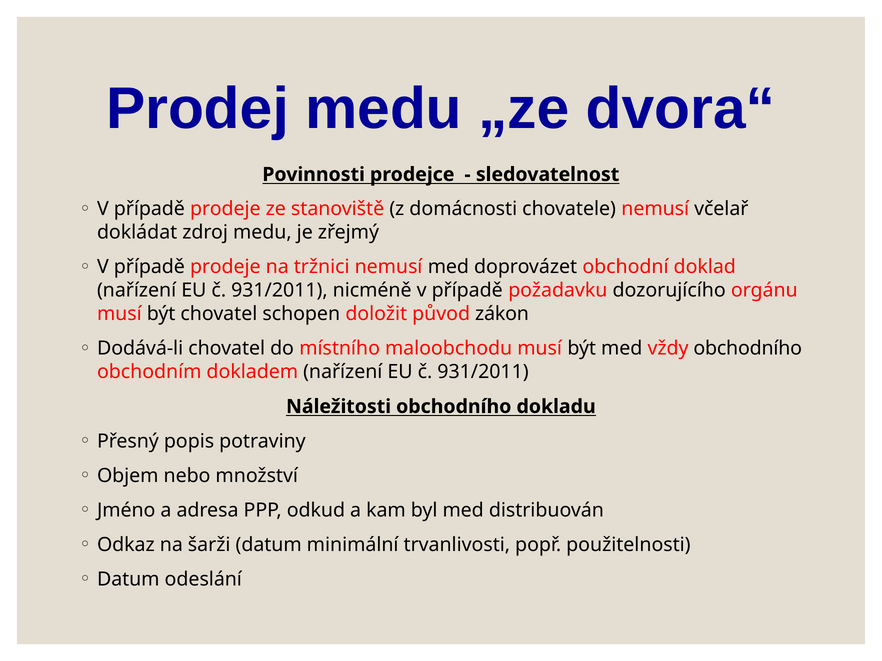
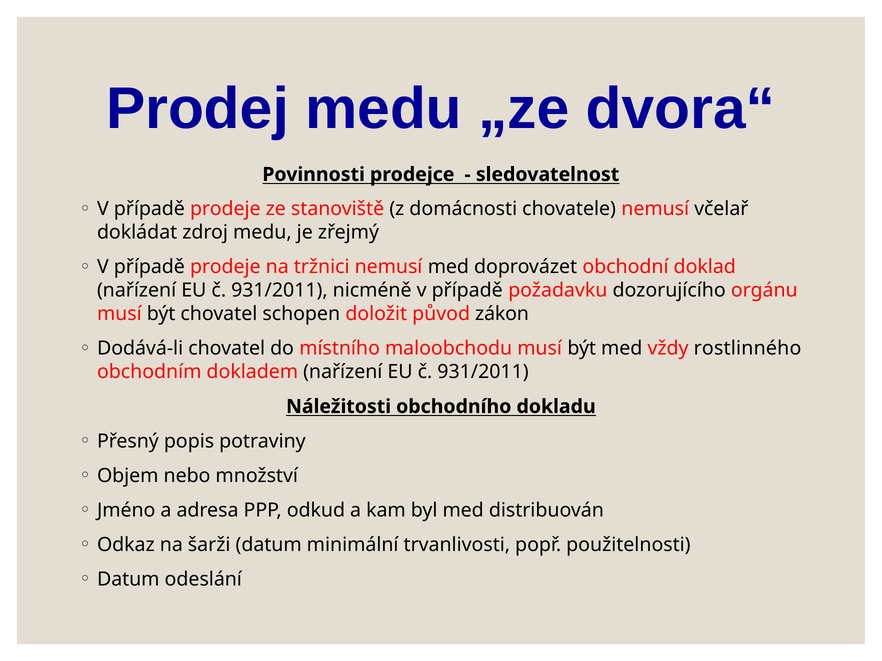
vždy obchodního: obchodního -> rostlinného (748, 349)
